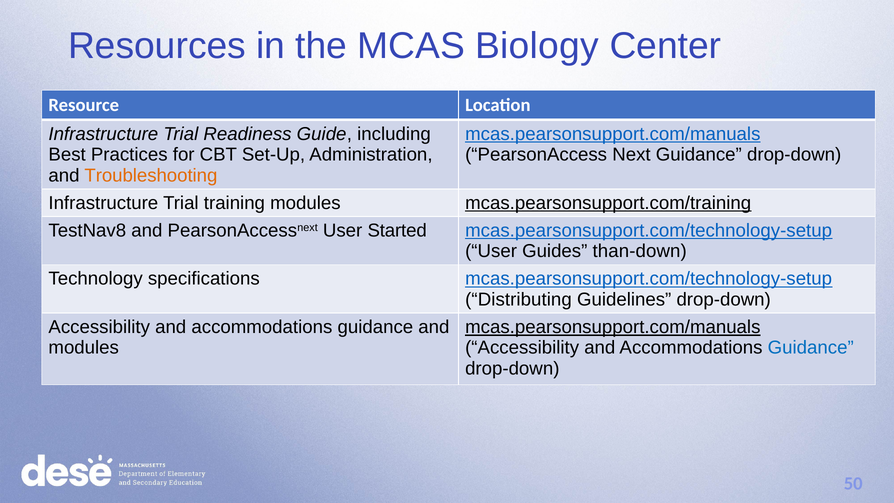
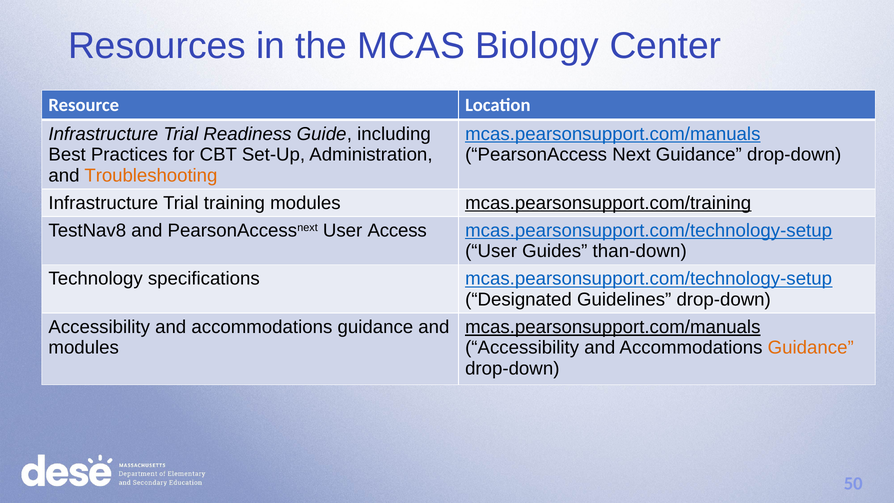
Started: Started -> Access (397, 230)
Distributing: Distributing -> Designated (519, 299)
Guidance colour: blue -> orange (811, 348)
